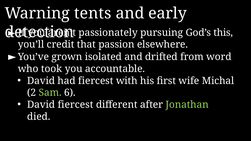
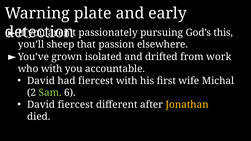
tents: tents -> plate (93, 13)
credit: credit -> sheep (61, 45)
word: word -> work (219, 57)
who took: took -> with (52, 69)
Jonathan colour: light green -> yellow (187, 105)
